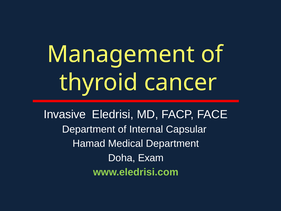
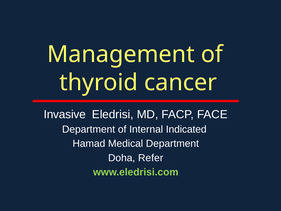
Capsular: Capsular -> Indicated (186, 129)
Exam: Exam -> Refer (151, 158)
